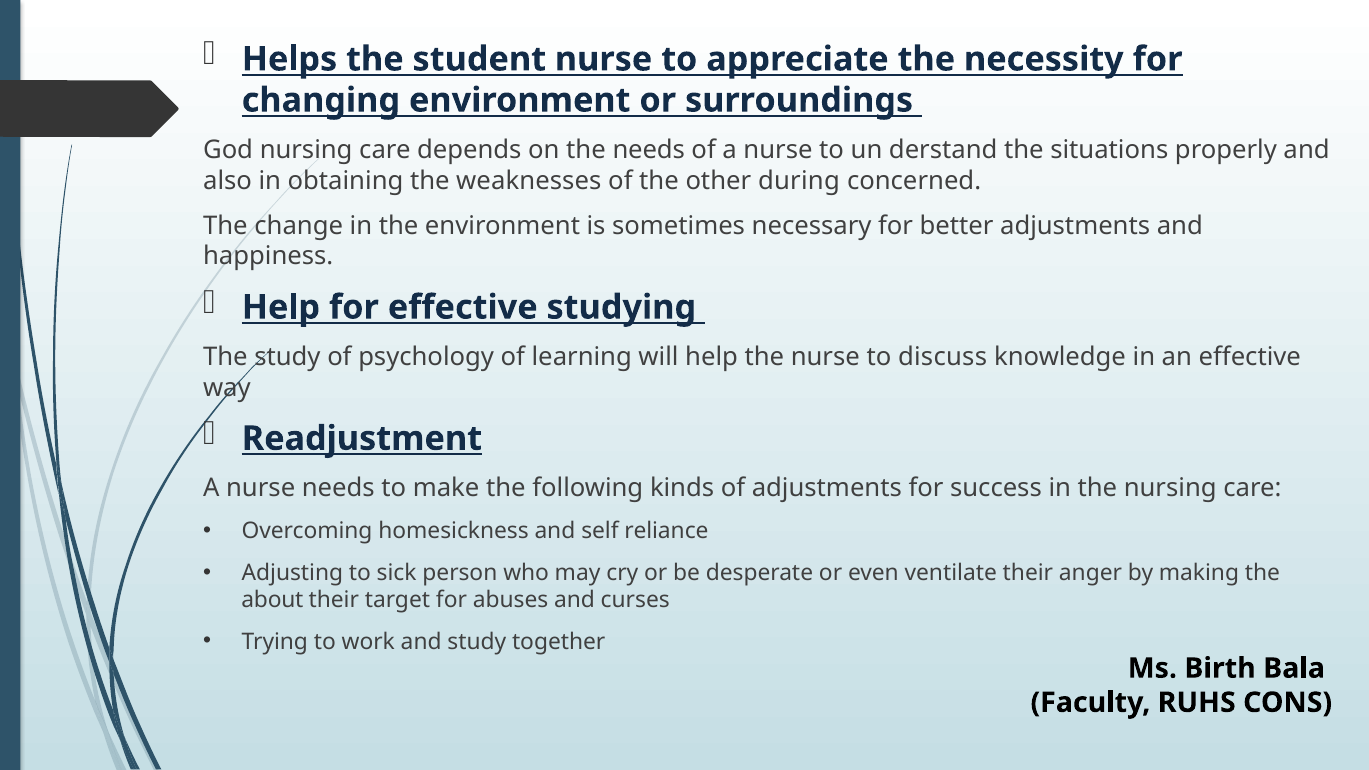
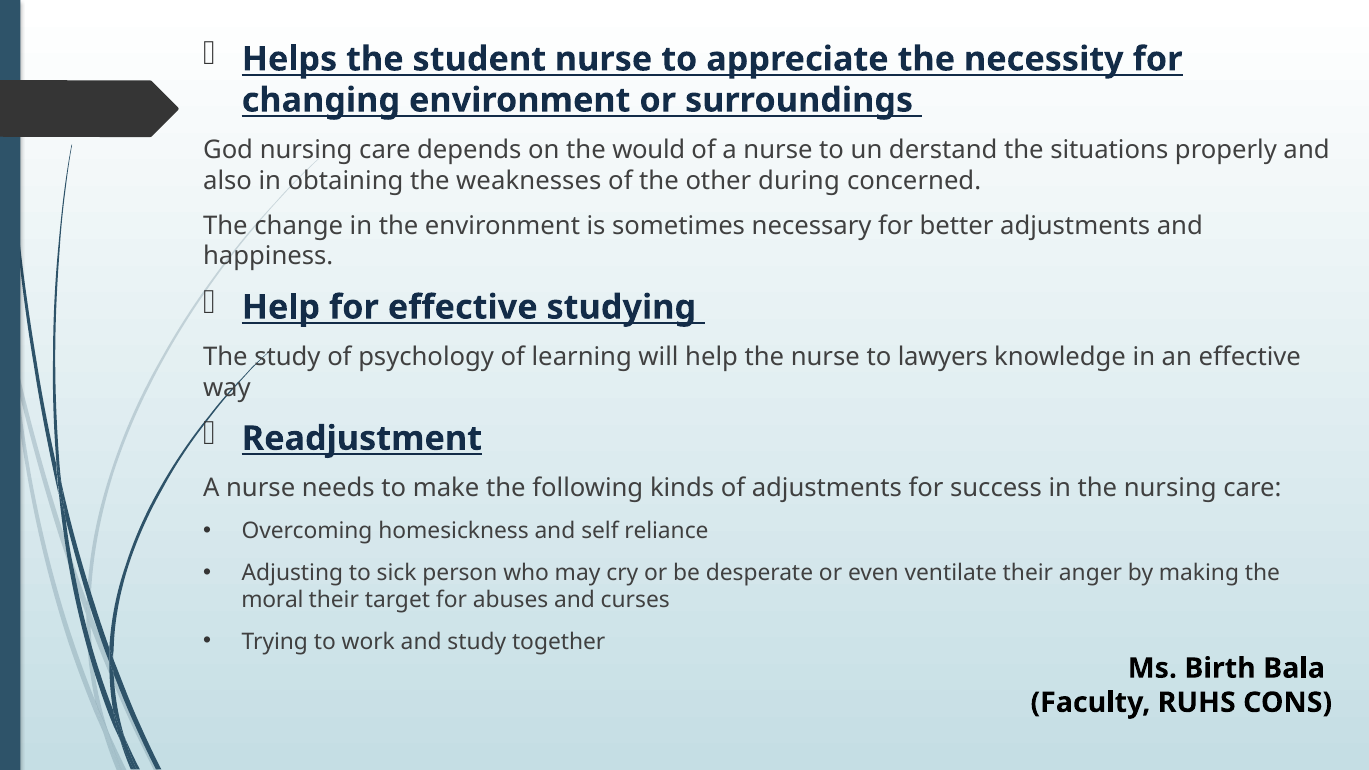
the needs: needs -> would (649, 150)
discuss: discuss -> lawyers (943, 357)
about: about -> moral (272, 600)
